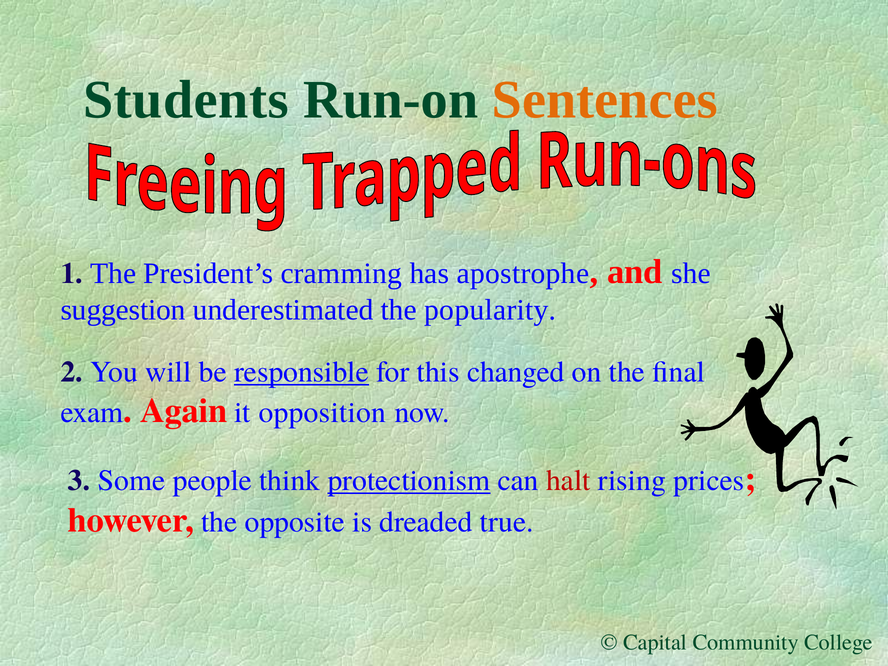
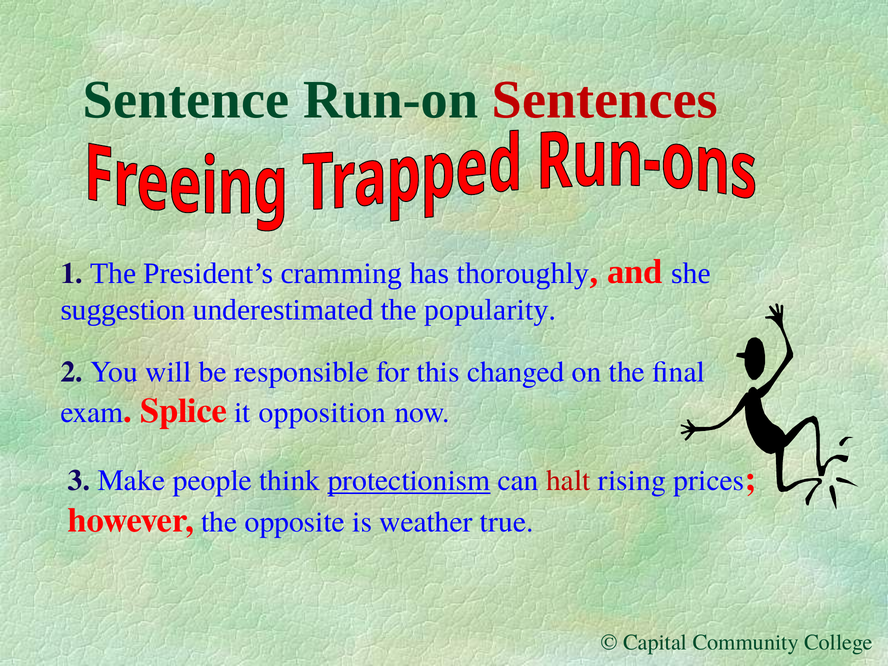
Students: Students -> Sentence (186, 100)
Sentences colour: orange -> red (605, 100)
apostrophe: apostrophe -> thoroughly (523, 273)
responsible underline: present -> none (301, 372)
Again: Again -> Splice (184, 411)
Some: Some -> Make (131, 481)
dreaded: dreaded -> weather (426, 522)
